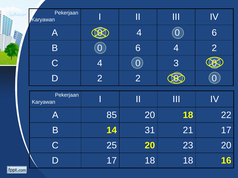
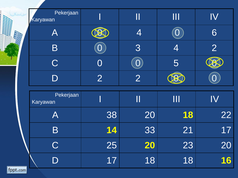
6: 6 -> 3 (138, 48)
C 4: 4 -> 0 (100, 63)
3: 3 -> 5 (176, 63)
85: 85 -> 38 (112, 115)
31: 31 -> 33 (150, 131)
